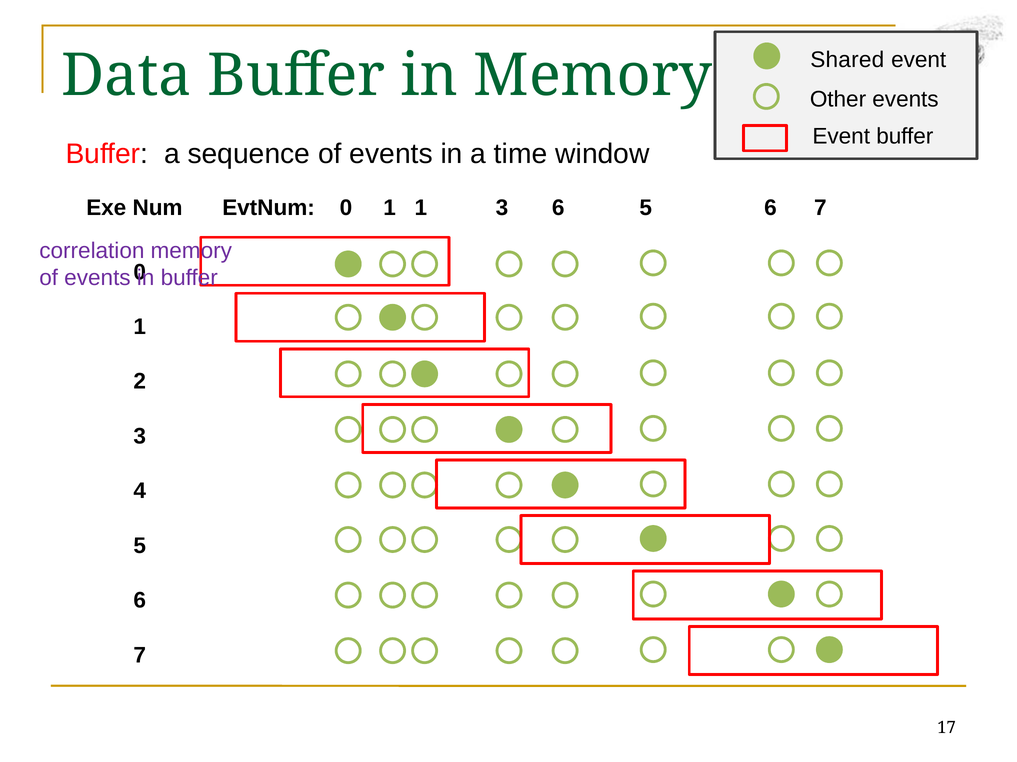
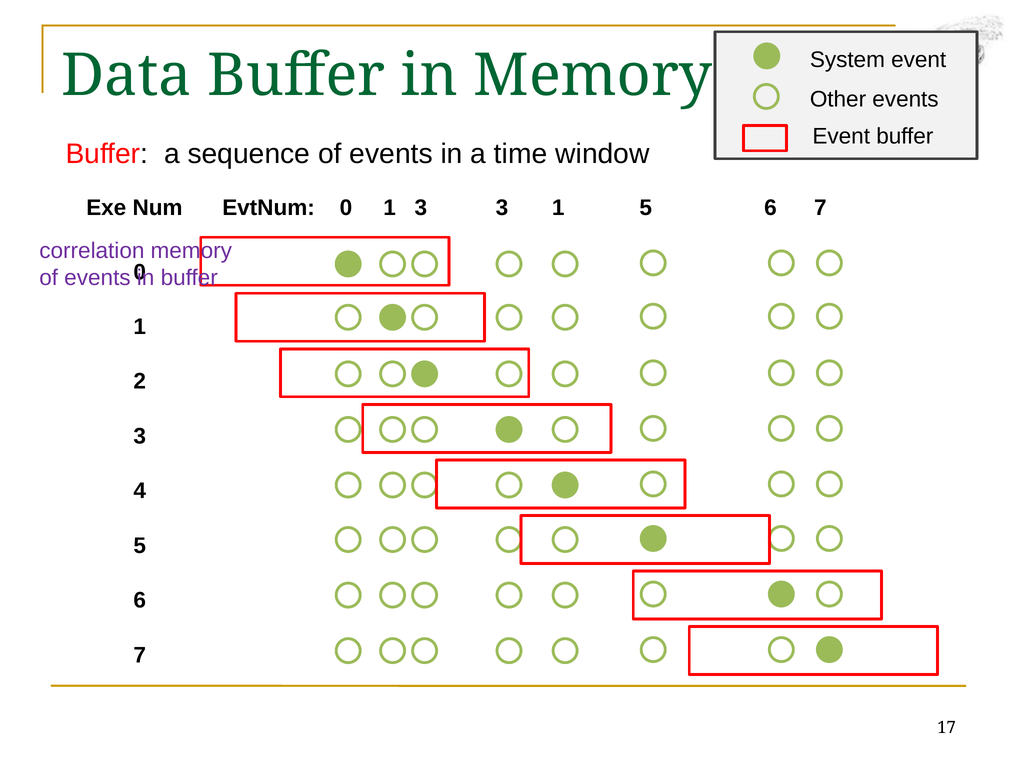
Shared: Shared -> System (847, 60)
1 1: 1 -> 3 (421, 208)
3 6: 6 -> 1 (558, 208)
